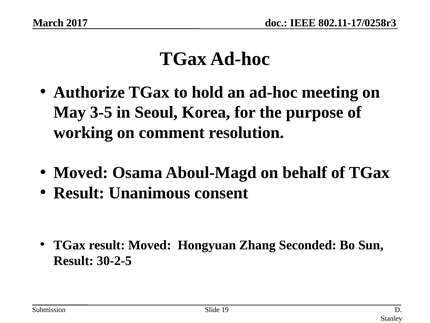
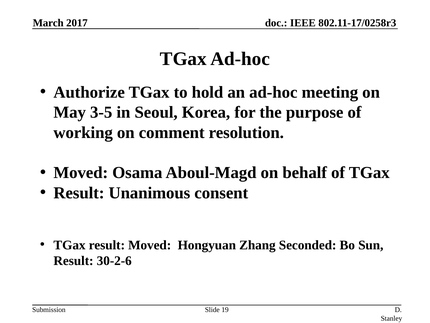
30-2-5: 30-2-5 -> 30-2-6 (114, 260)
